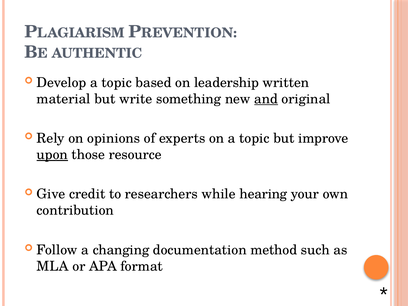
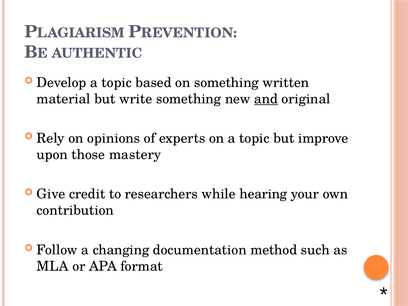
on leadership: leadership -> something (227, 83)
upon underline: present -> none (52, 155)
resource: resource -> mastery (135, 155)
